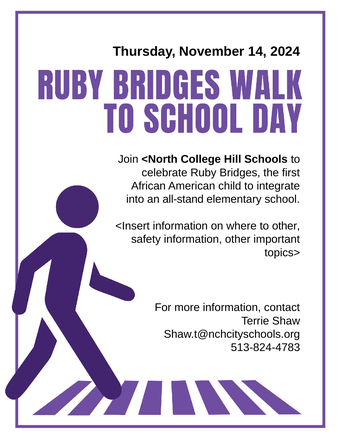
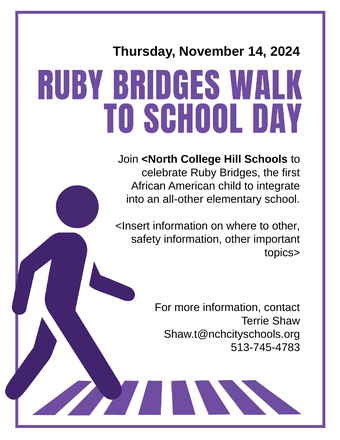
all-stand: all-stand -> all-other (183, 199)
513-824-4783: 513-824-4783 -> 513-745-4783 (265, 348)
